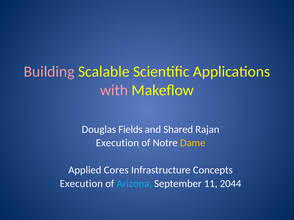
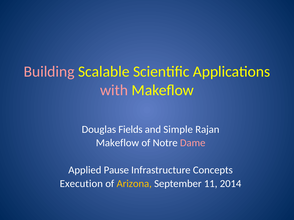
Shared: Shared -> Simple (178, 130)
Execution: Execution -> Makeflow (117, 143)
Dame colour: yellow -> pink (193, 143)
Cores: Cores -> Pause (116, 170)
Arizona colour: light blue -> yellow (134, 184)
2044: 2044 -> 2014 (231, 184)
